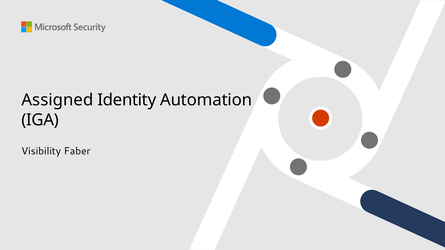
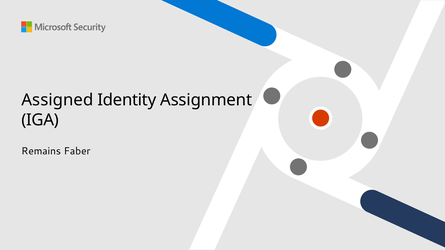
Automation: Automation -> Assignment (206, 100)
Visibility: Visibility -> Remains (41, 151)
